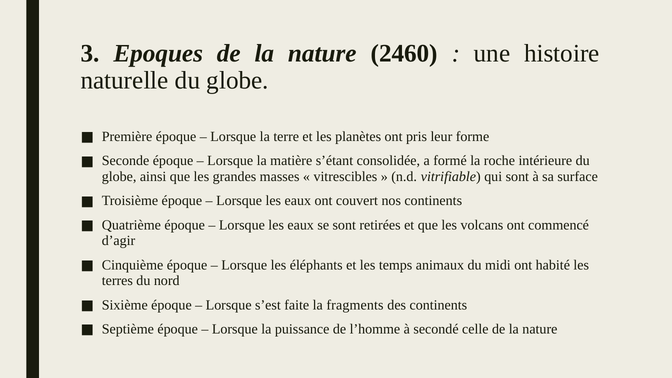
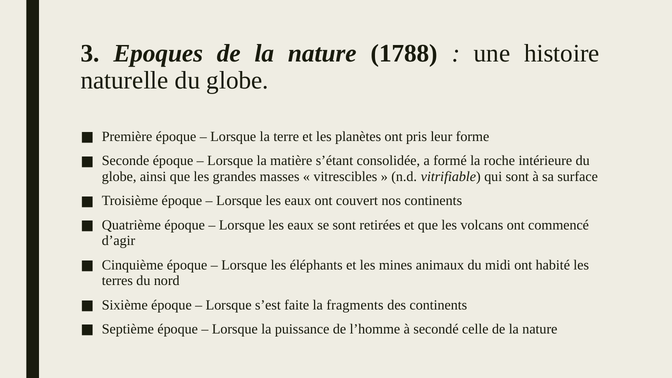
2460: 2460 -> 1788 (404, 54)
temps: temps -> mines (396, 265)
